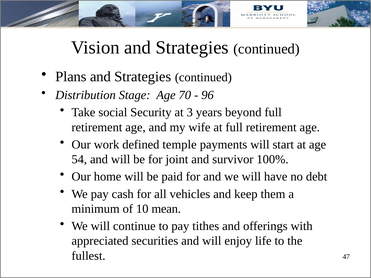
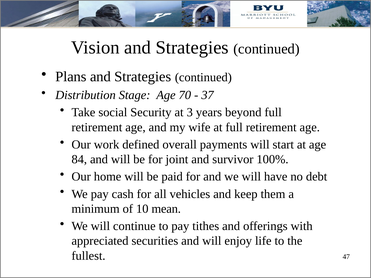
96: 96 -> 37 (208, 95)
temple: temple -> overall (180, 145)
54: 54 -> 84 (79, 159)
